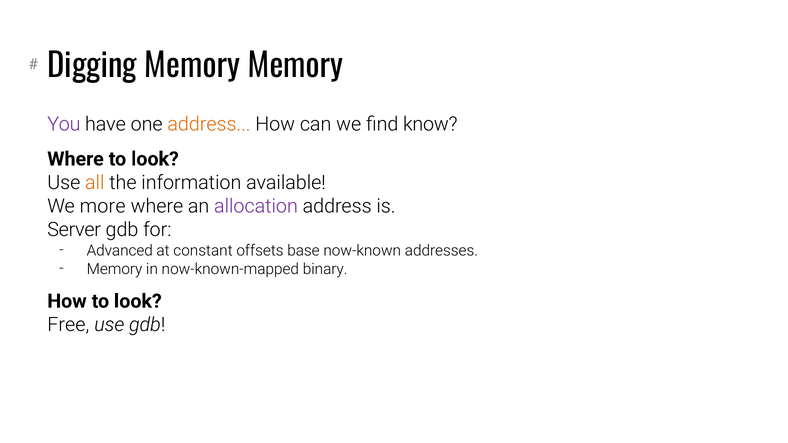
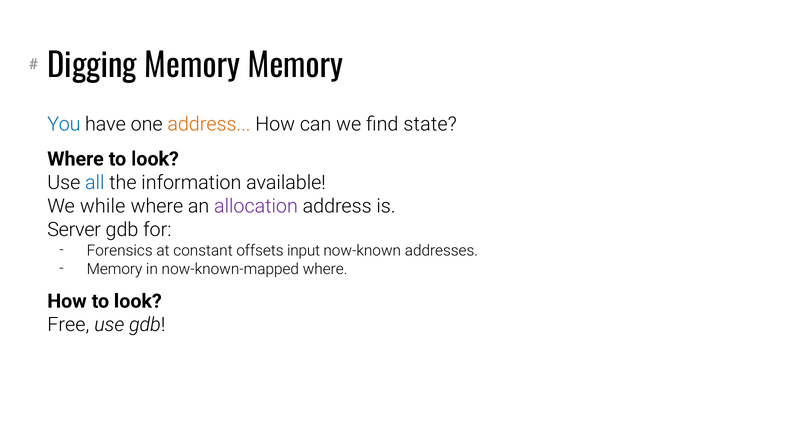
You colour: purple -> blue (64, 125)
know: know -> state (430, 125)
all colour: orange -> blue (95, 183)
more: more -> while (103, 206)
Advanced: Advanced -> Forensics (120, 251)
base: base -> input (304, 251)
now-known-mapped binary: binary -> where (325, 269)
